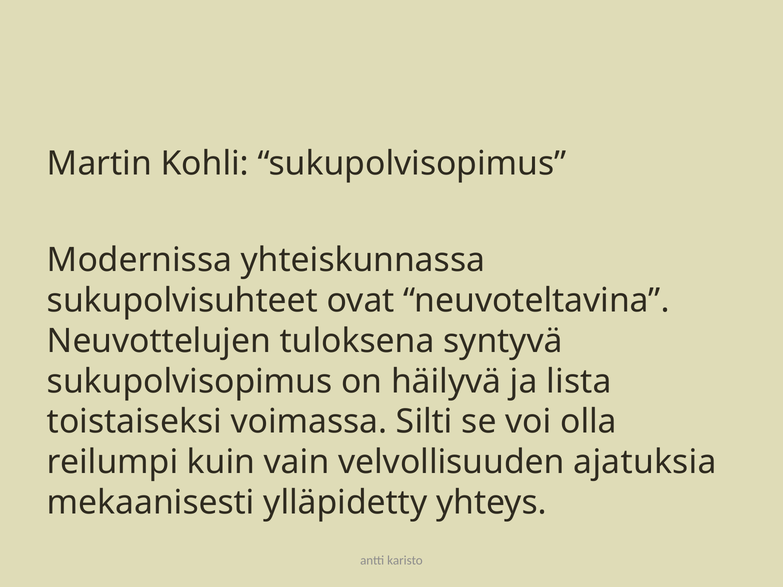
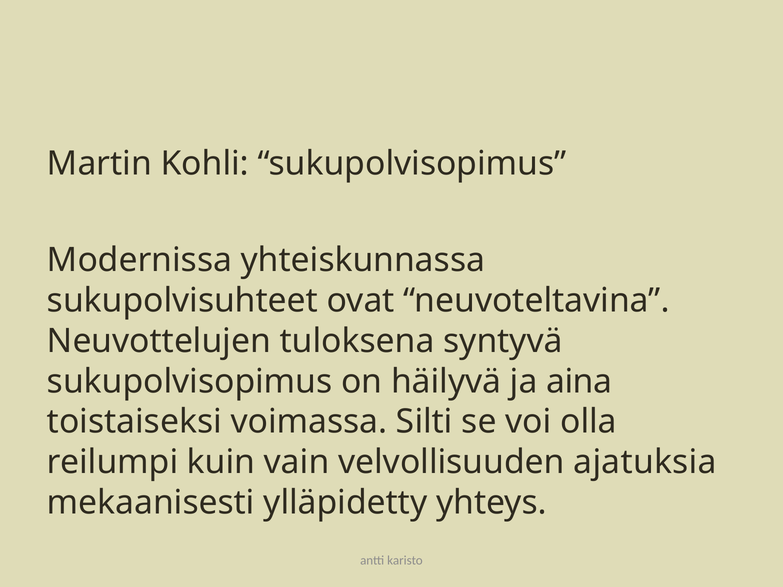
lista: lista -> aina (579, 382)
